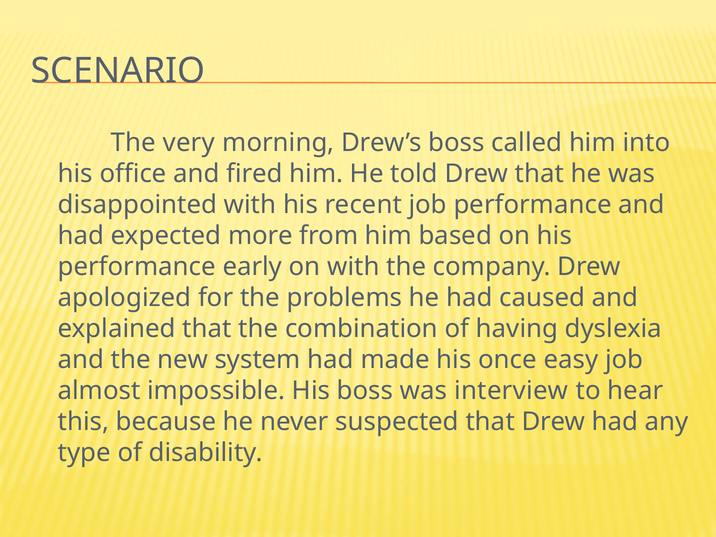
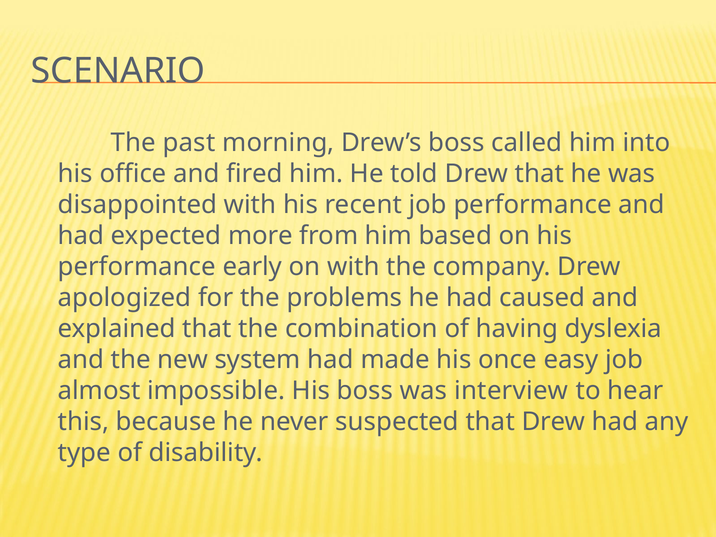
very: very -> past (189, 143)
